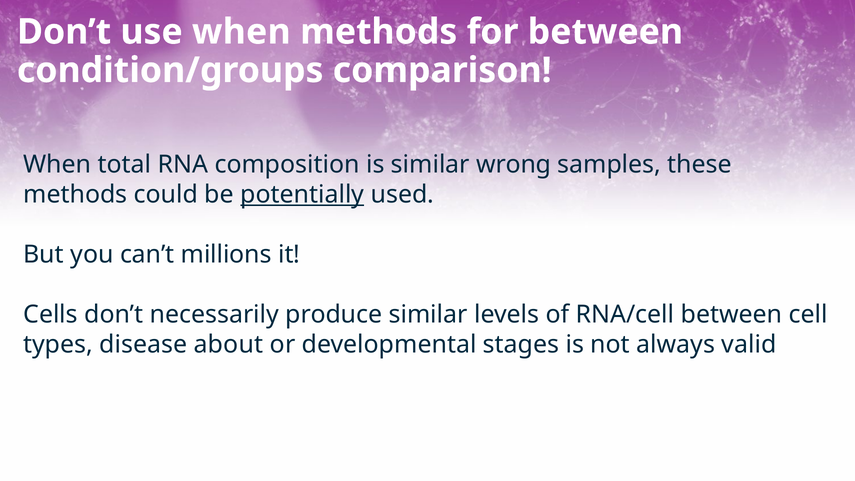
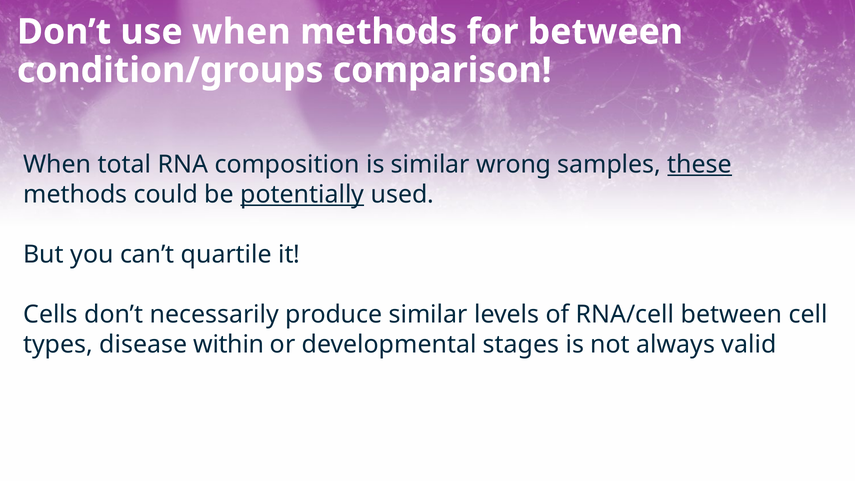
these underline: none -> present (700, 165)
millions: millions -> quartile (226, 254)
about: about -> within (229, 344)
